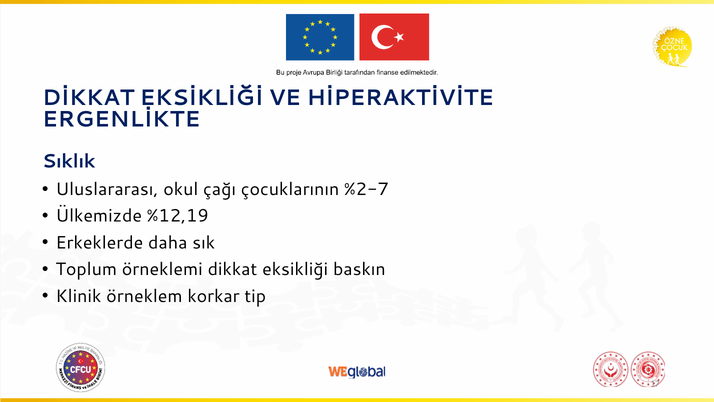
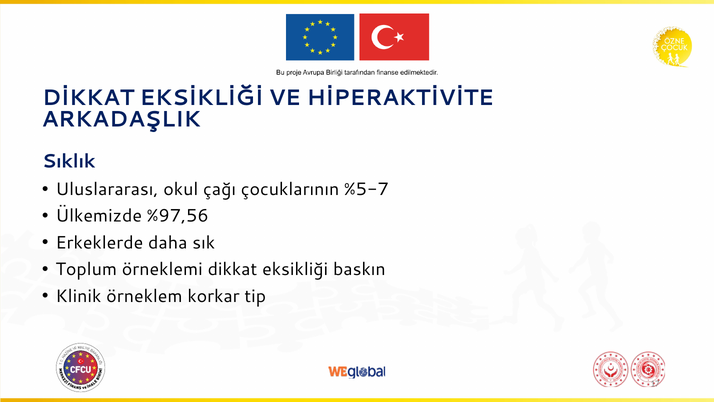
ERGENLİKTE: ERGENLİKTE -> ARKADAŞLIK (121, 119)
%2-7: %2-7 -> %5-7 (366, 189)
%12,19: %12,19 -> %97,56 (178, 216)
